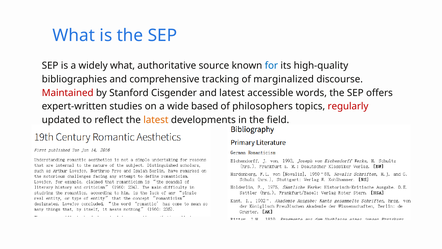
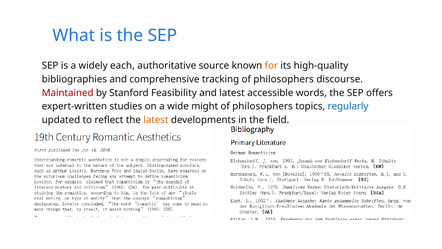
widely what: what -> each (122, 65)
for colour: blue -> orange (271, 65)
tracking of marginalized: marginalized -> philosophers (284, 79)
Cisgender: Cisgender -> Feasibility (174, 93)
based: based -> might (205, 106)
regularly colour: red -> blue (348, 106)
